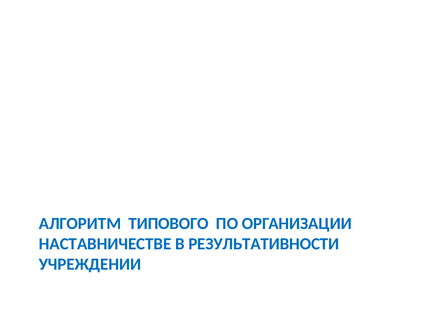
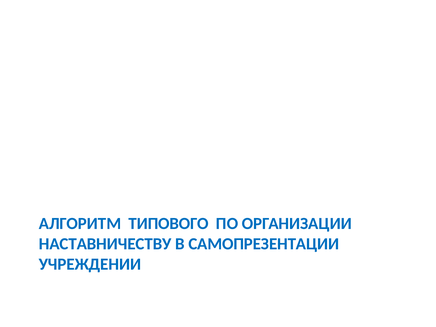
НАСТАВНИЧЕСТВЕ: НАСТАВНИЧЕСТВЕ -> НАСТАВНИЧЕСТВУ (105, 244)
РЕЗУЛЬТАТИВНОСТИ: РЕЗУЛЬТАТИВНОСТИ -> САМОПРЕЗЕНТАЦИИ (264, 244)
